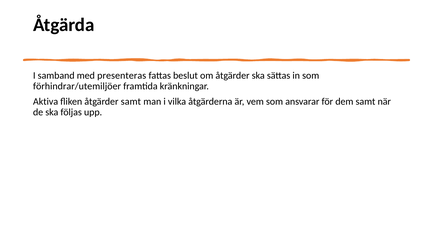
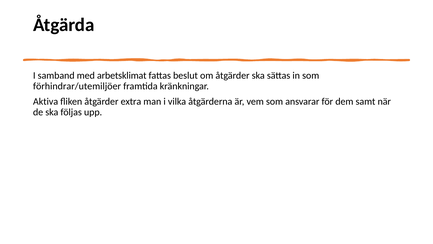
presenteras: presenteras -> arbetsklimat (122, 75)
åtgärder samt: samt -> extra (131, 101)
